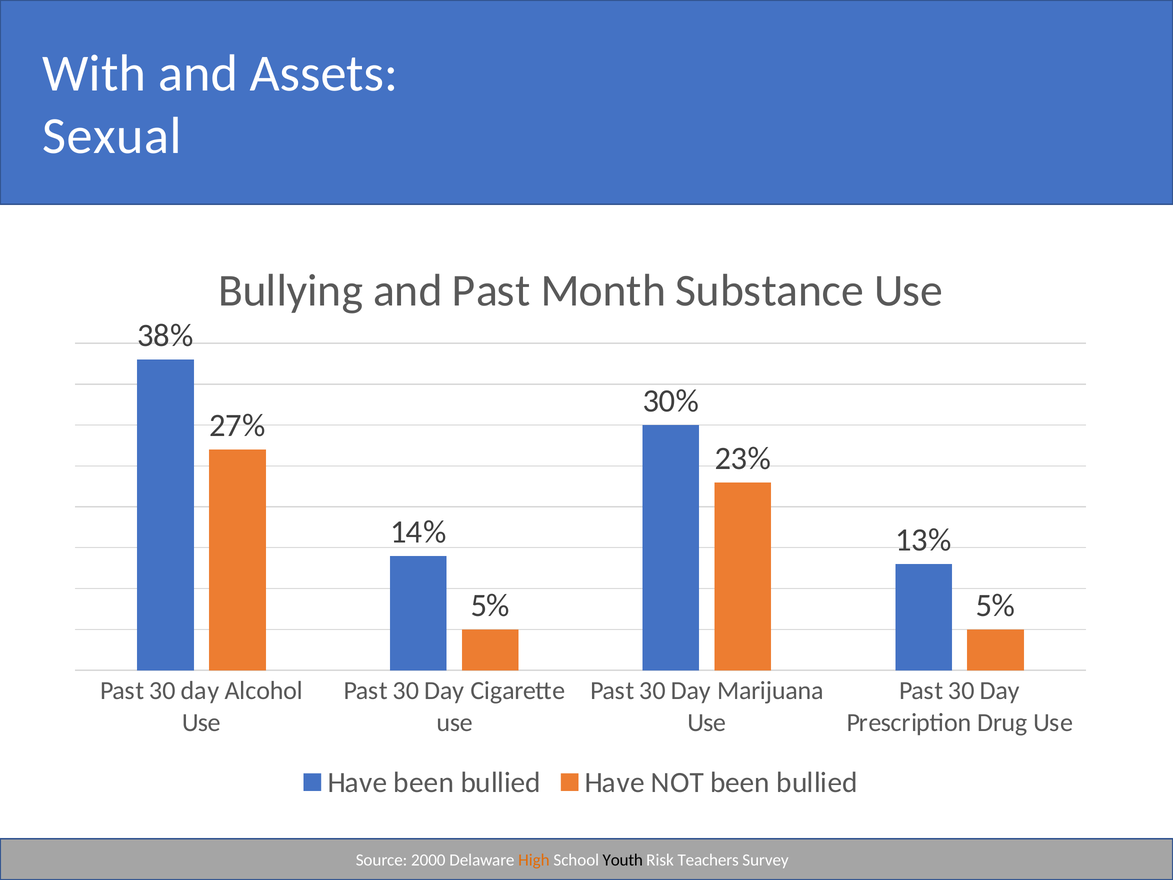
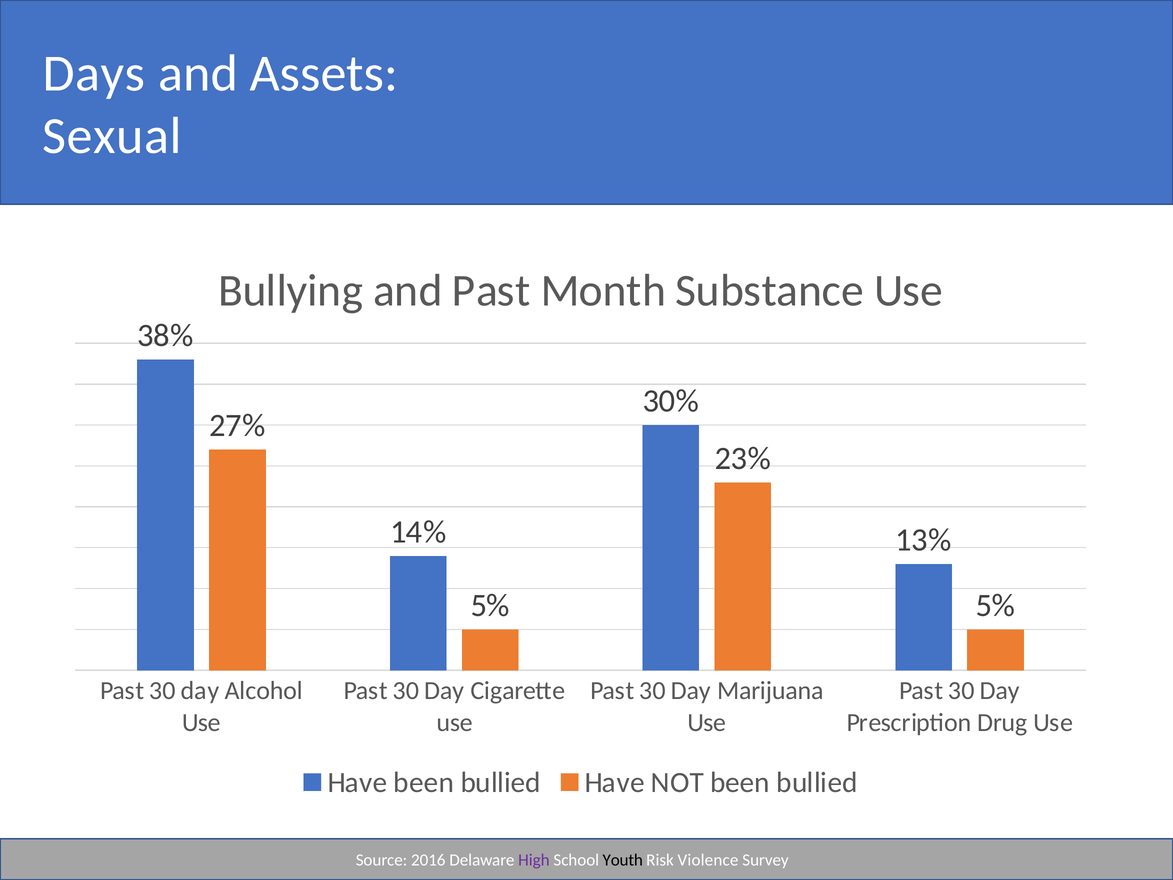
With: With -> Days (94, 74)
2000: 2000 -> 2016 (428, 860)
High colour: orange -> purple (534, 860)
Teachers: Teachers -> Violence (708, 860)
